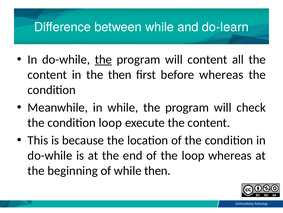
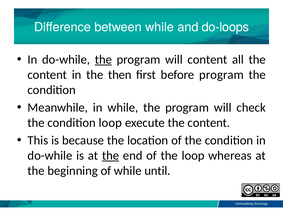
do-learn: do-learn -> do-loops (225, 27)
before whereas: whereas -> program (221, 74)
the underline: none -> present (111, 155)
while then: then -> until (157, 170)
